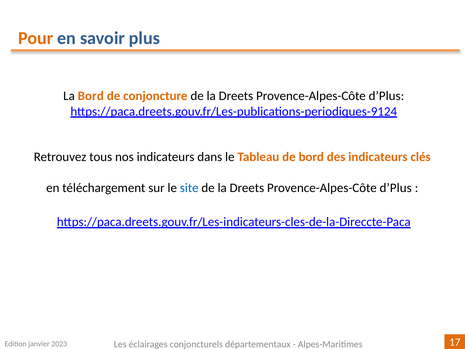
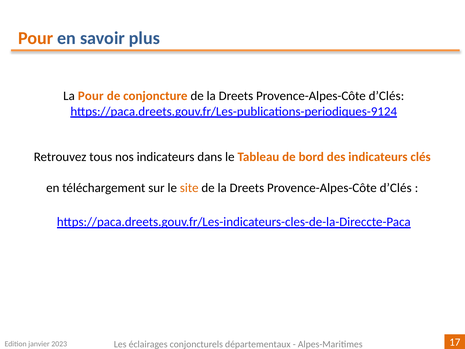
La Bord: Bord -> Pour (91, 96)
d’Plus: d’Plus -> d’Clés (386, 96)
site colour: blue -> orange (189, 188)
d’Plus: d’Plus -> d’Clés (396, 188)
